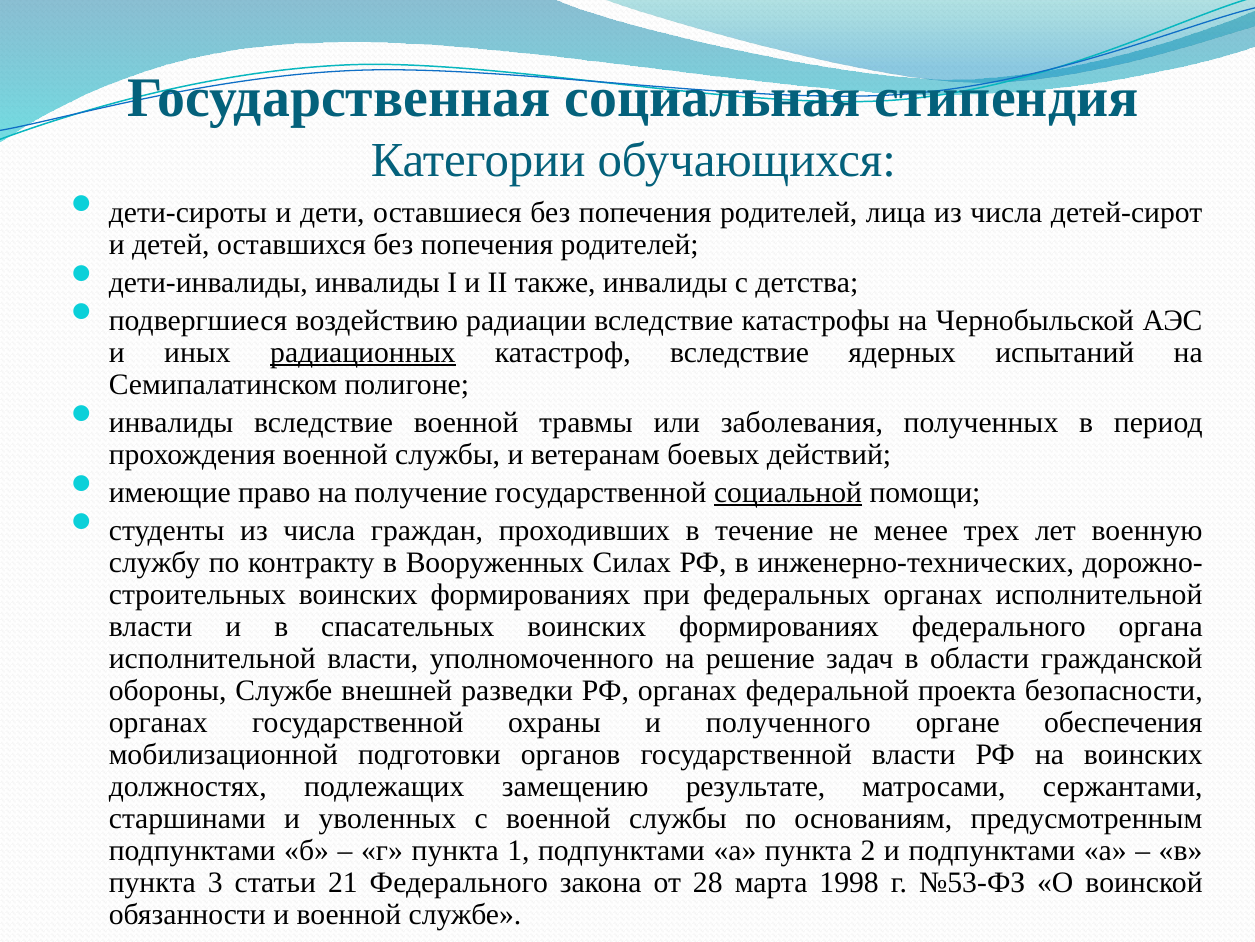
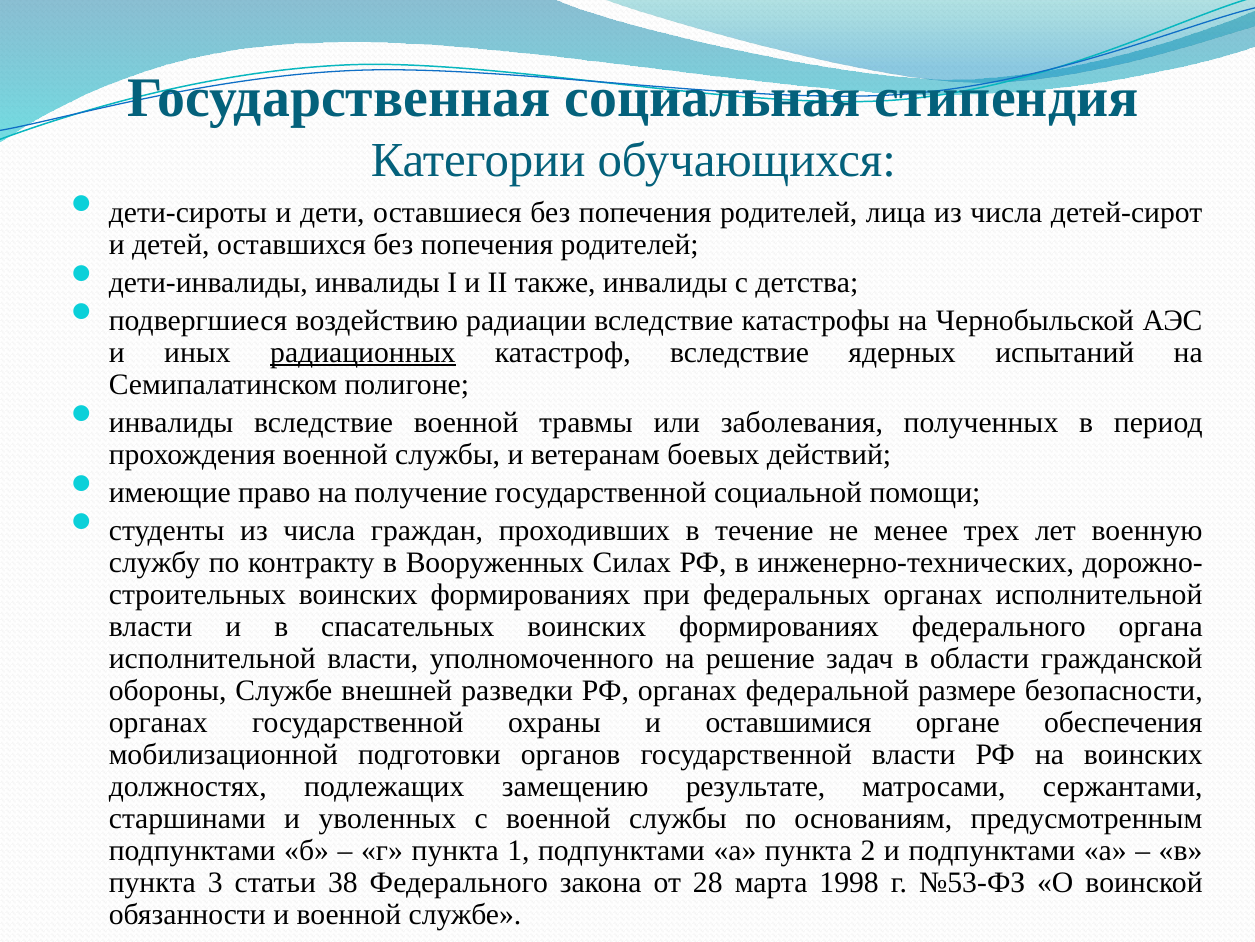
социальной underline: present -> none (788, 492)
проекта: проекта -> размере (967, 690)
полученного: полученного -> оставшимися (789, 722)
21: 21 -> 38 (343, 882)
